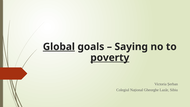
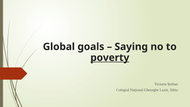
Global underline: present -> none (59, 47)
